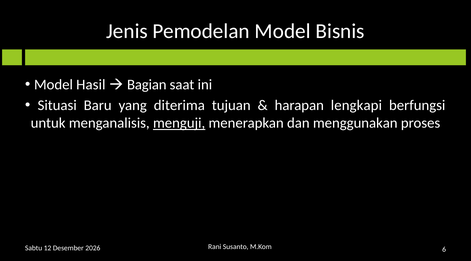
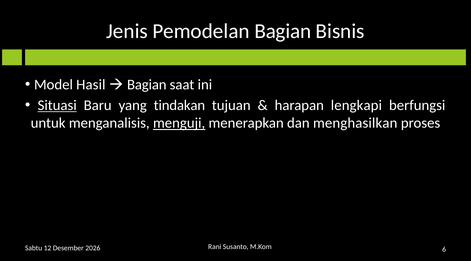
Pemodelan Model: Model -> Bagian (283, 31)
Situasi underline: none -> present (57, 106)
diterima: diterima -> tindakan (179, 106)
menggunakan: menggunakan -> menghasilkan (355, 123)
